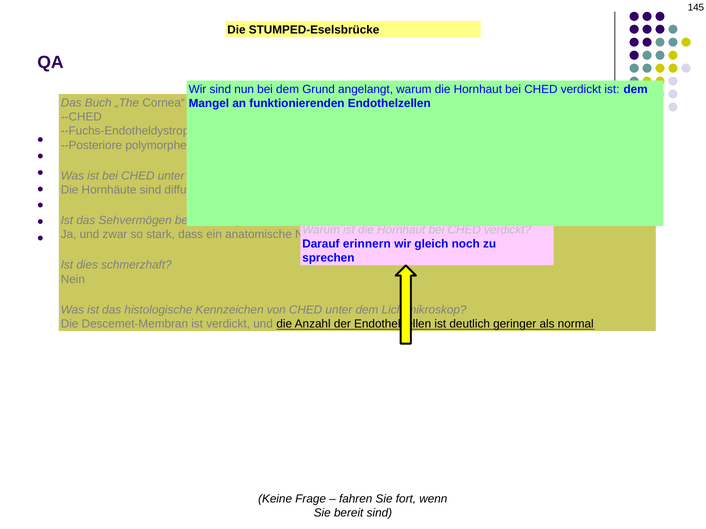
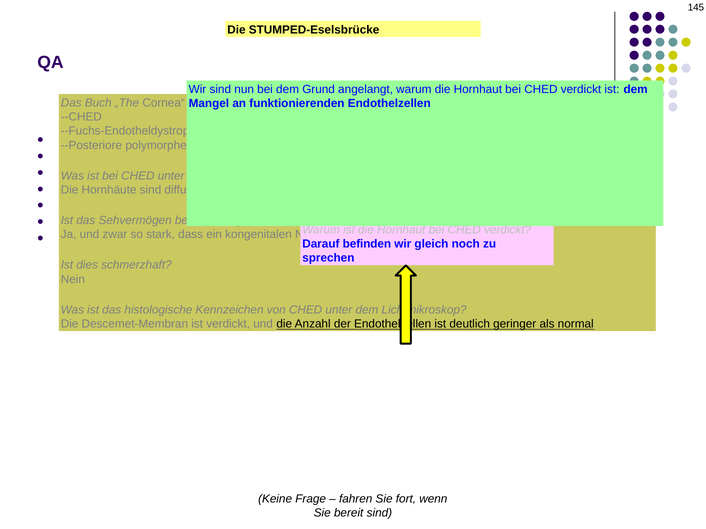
anatomische: anatomische -> kongenitalen (258, 235)
Darauf erinnern: erinnern -> befinden (367, 244)
